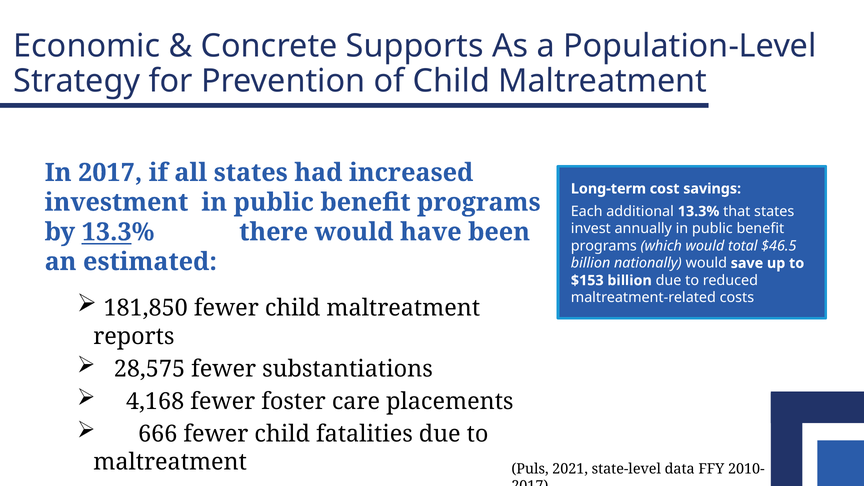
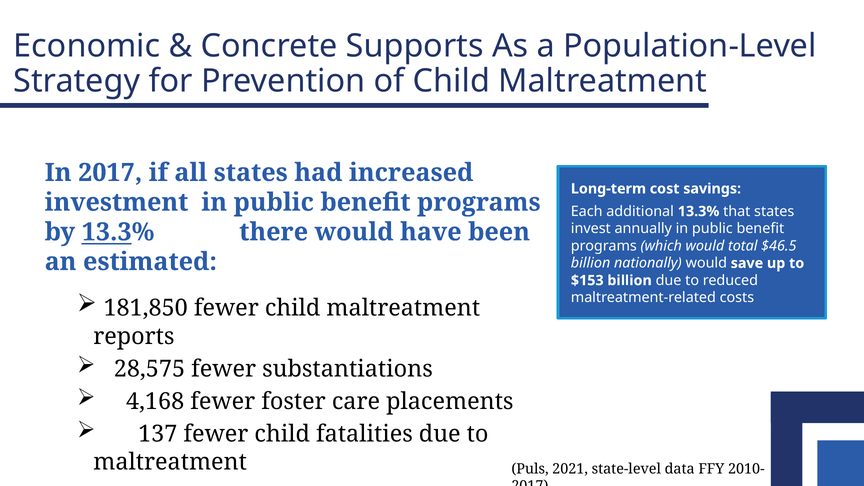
666: 666 -> 137 (158, 434)
